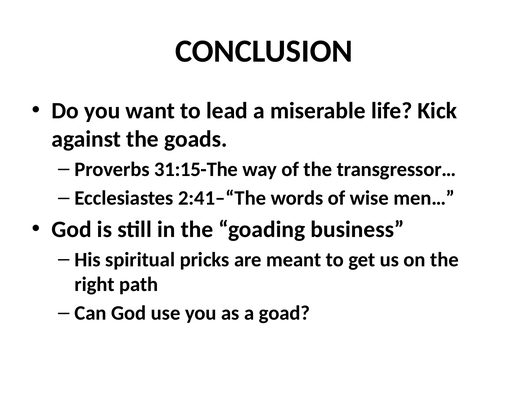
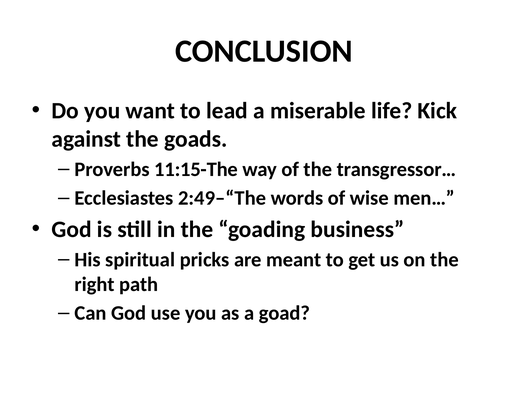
31:15-The: 31:15-The -> 11:15-The (196, 169)
2:41–“The: 2:41–“The -> 2:49–“The (222, 198)
